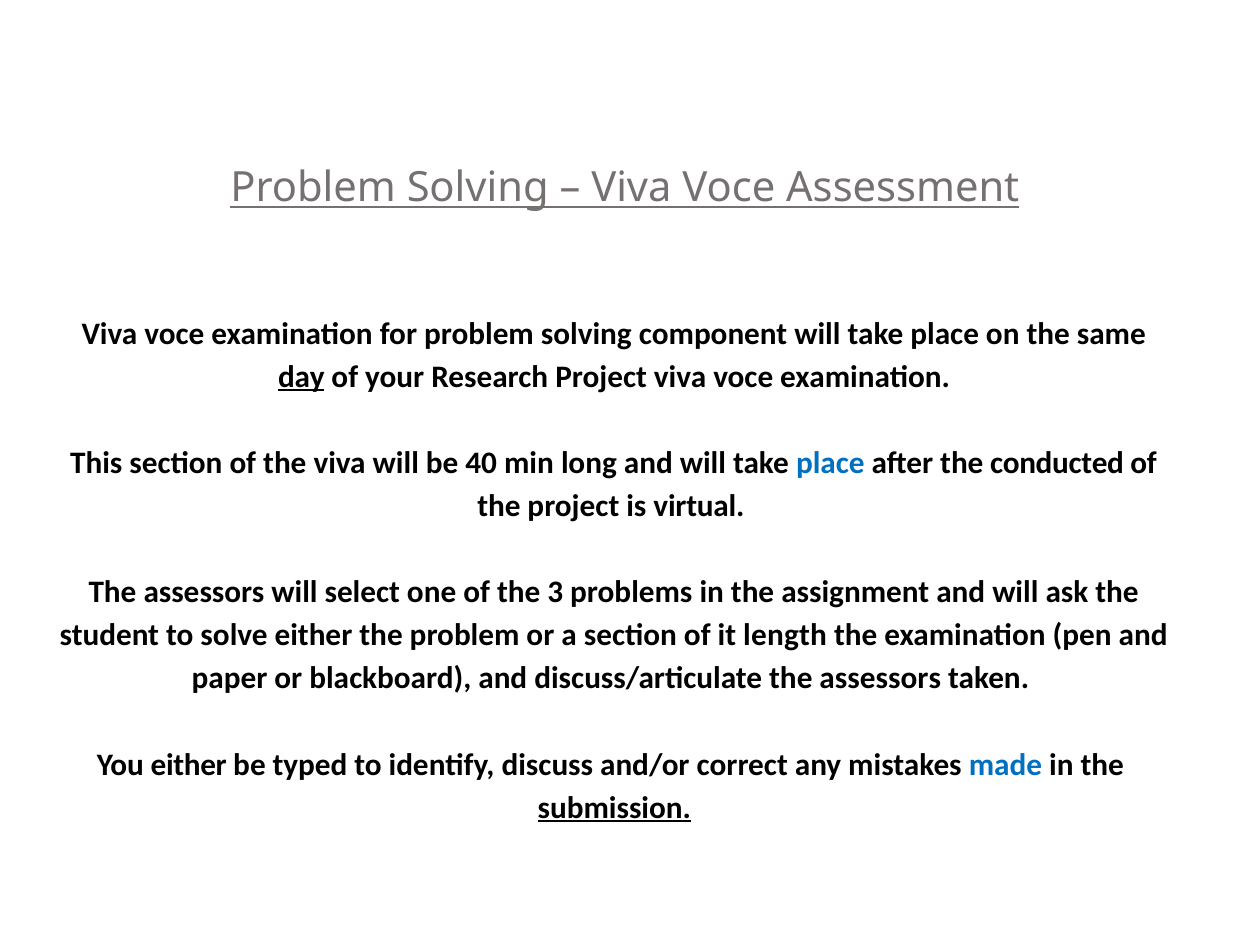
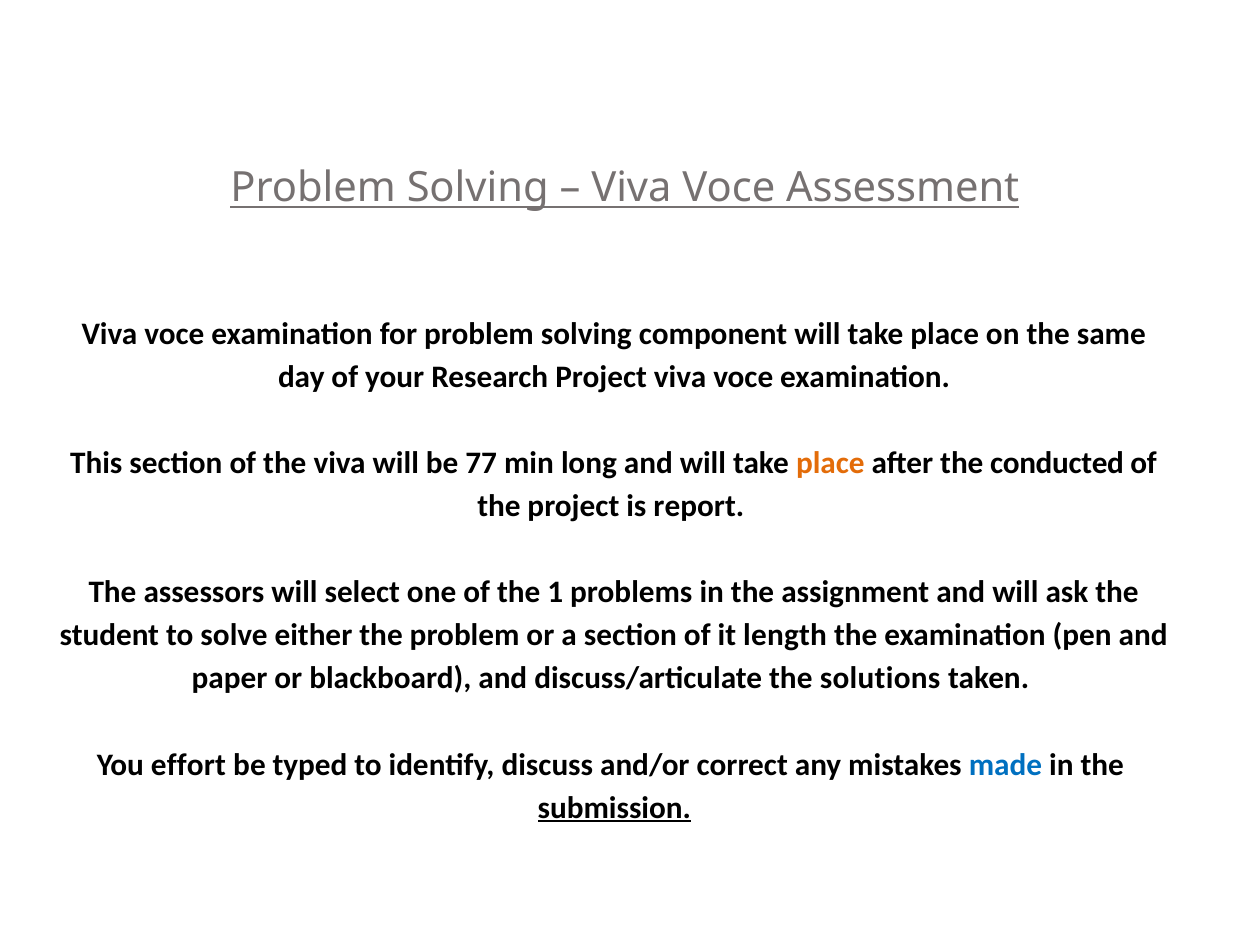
day underline: present -> none (301, 377)
40: 40 -> 77 (481, 463)
place colour: blue -> orange (830, 463)
virtual: virtual -> report (699, 507)
3: 3 -> 1 (555, 593)
discuss/articulate the assessors: assessors -> solutions (880, 679)
You either: either -> effort (188, 765)
